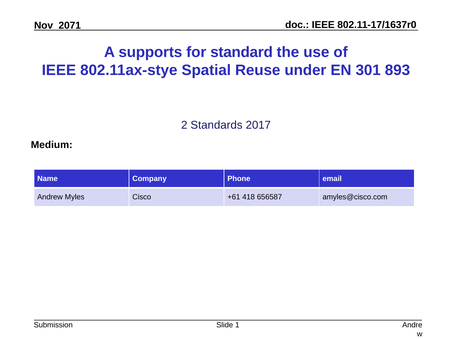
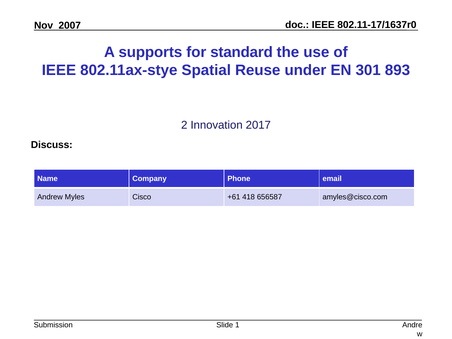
2071: 2071 -> 2007 (70, 26)
Standards: Standards -> Innovation (217, 125)
Medium: Medium -> Discuss (52, 145)
